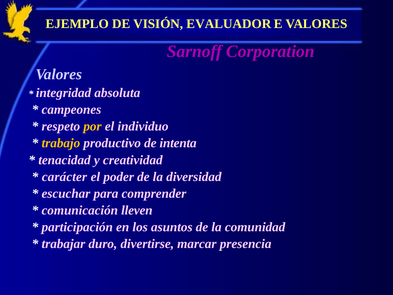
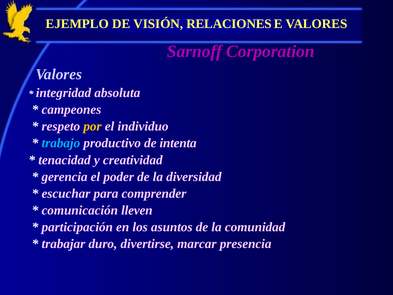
EVALUADOR: EVALUADOR -> RELACIONES (229, 24)
trabajo colour: yellow -> light blue (61, 143)
carácter: carácter -> gerencia (65, 177)
